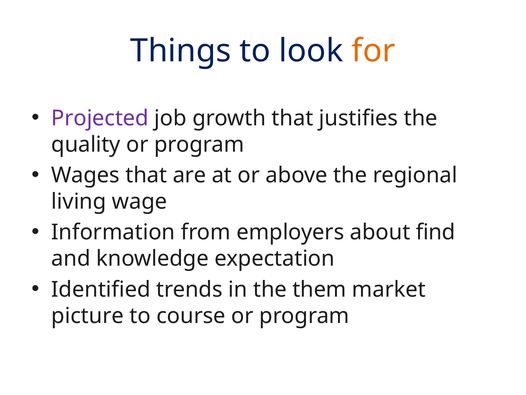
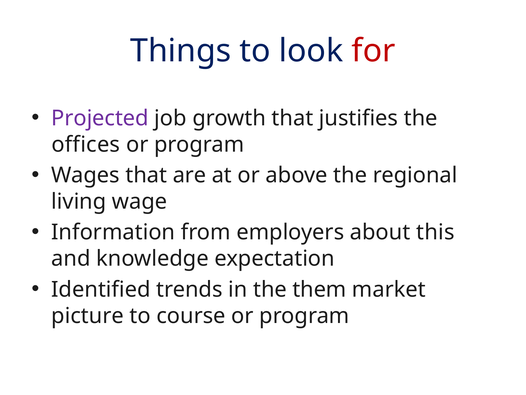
for colour: orange -> red (374, 51)
quality: quality -> offices (86, 144)
find: find -> this (435, 232)
